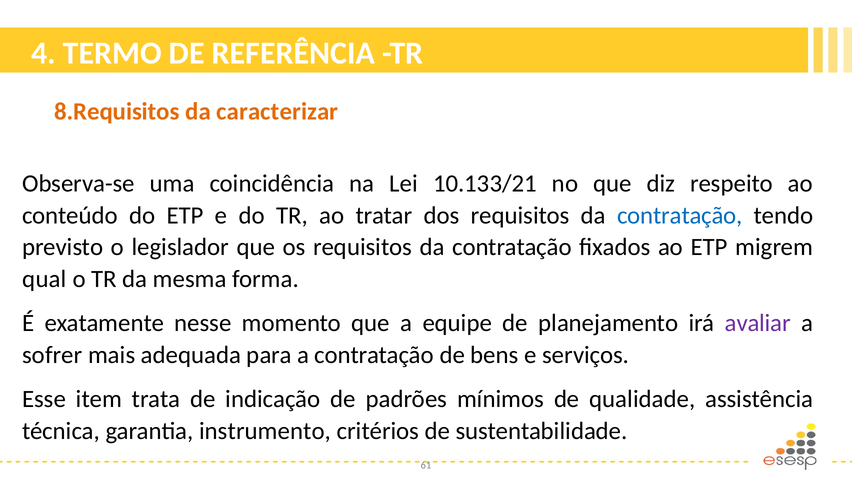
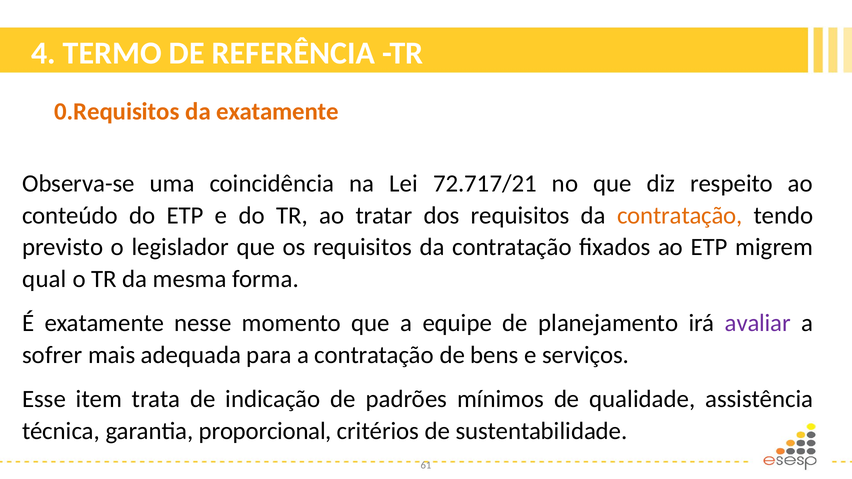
8.Requisitos: 8.Requisitos -> 0.Requisitos (117, 112)
da caracterizar: caracterizar -> exatamente (277, 112)
10.133/21: 10.133/21 -> 72.717/21 (485, 184)
contratação colour: blue -> orange (680, 215)
instrumento: instrumento -> proporcional (265, 431)
